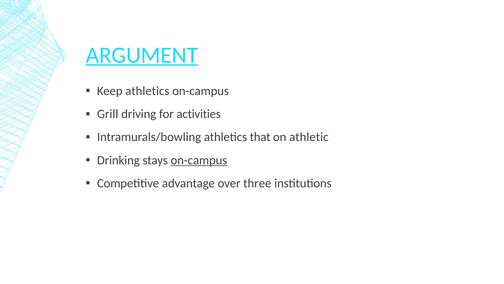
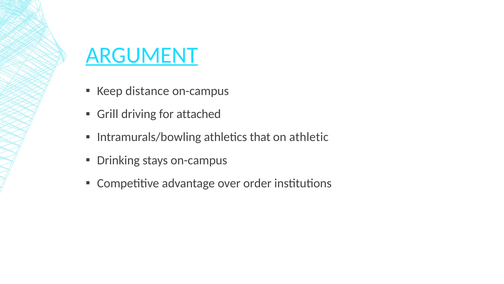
Keep athletics: athletics -> distance (147, 91)
activities: activities -> attached (199, 114)
on-campus underline: present -> none (199, 160)
three: three -> order (257, 183)
